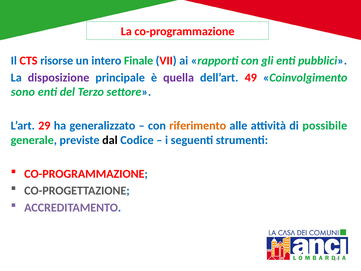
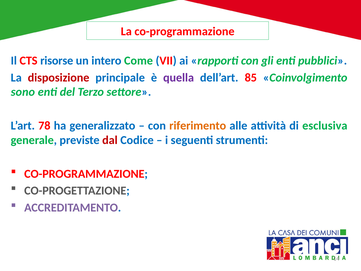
Finale: Finale -> Come (139, 61)
disposizione colour: purple -> red (59, 77)
49: 49 -> 85 (251, 77)
29: 29 -> 78 (44, 126)
possibile: possibile -> esclusiva (325, 126)
dal colour: black -> red (110, 140)
